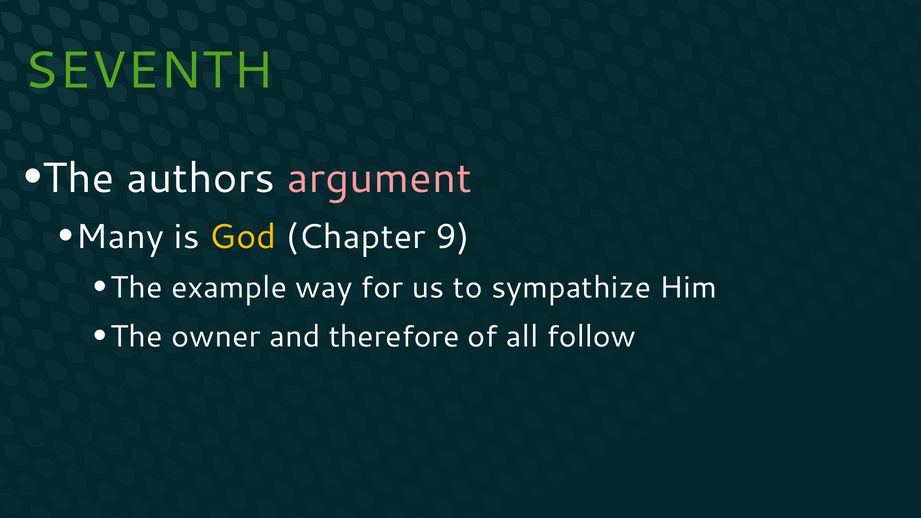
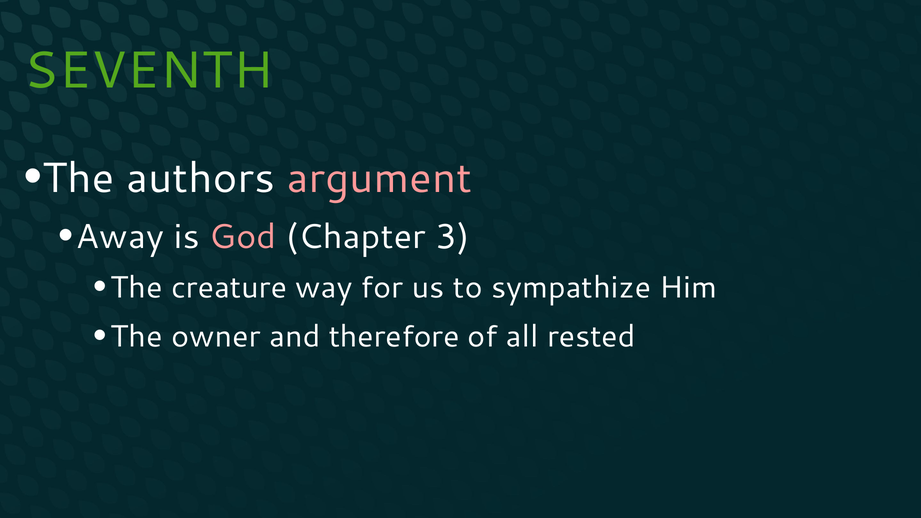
Many: Many -> Away (120, 237)
God colour: yellow -> pink (243, 237)
9: 9 -> 3 (453, 237)
example: example -> creature (229, 288)
follow: follow -> rested (591, 337)
